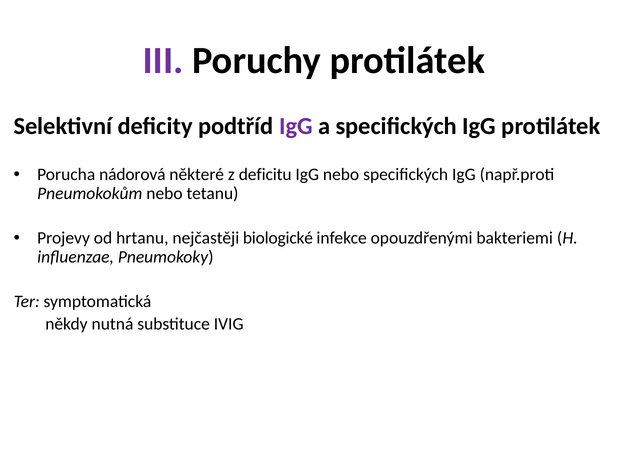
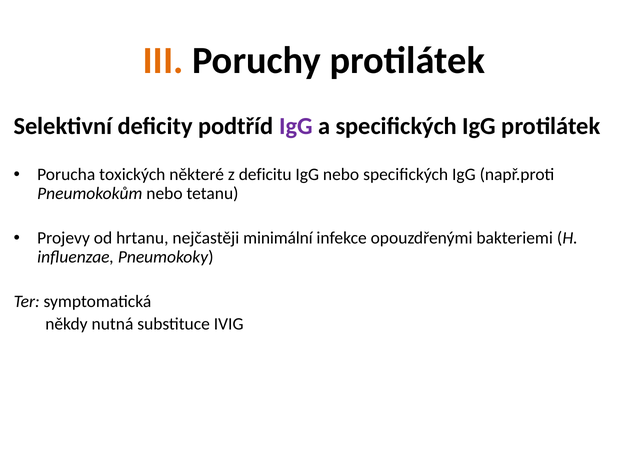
III colour: purple -> orange (163, 61)
nádorová: nádorová -> toxických (132, 175)
biologické: biologické -> minimální (278, 238)
